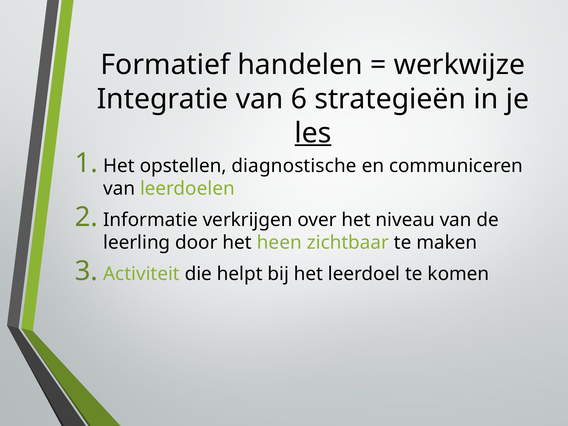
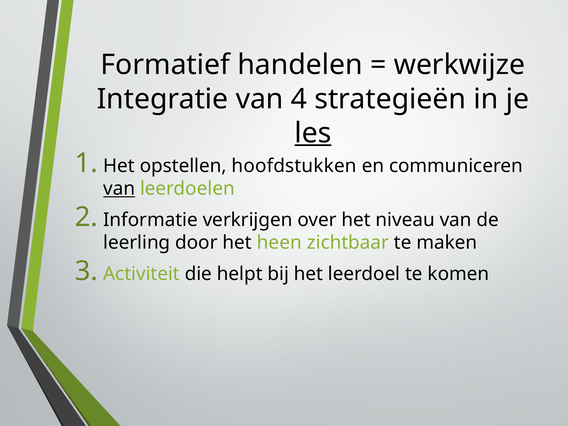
6: 6 -> 4 (299, 99)
diagnostische: diagnostische -> hoofdstukken (294, 166)
van underline: none -> present (119, 189)
